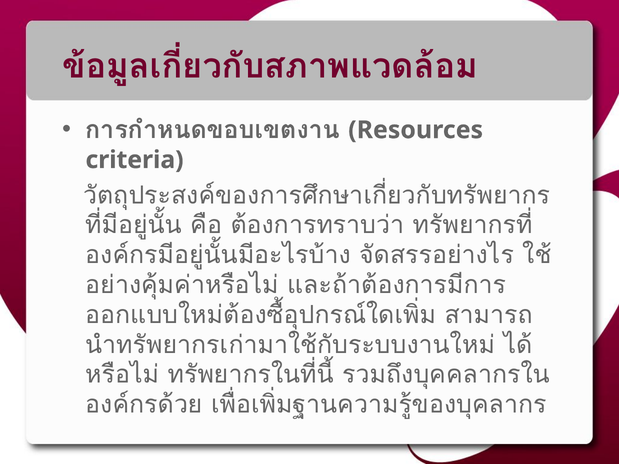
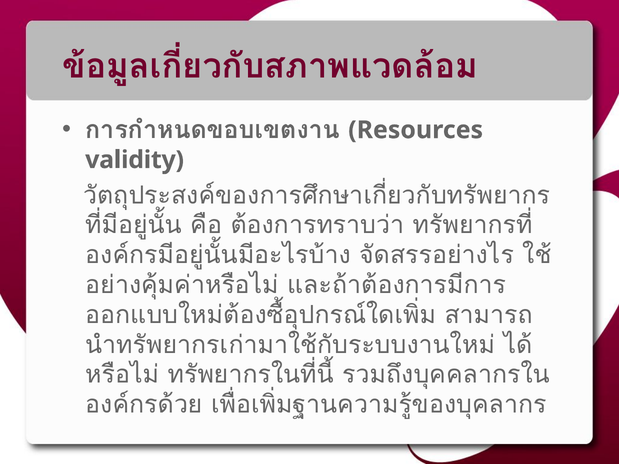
criteria: criteria -> validity (135, 160)
